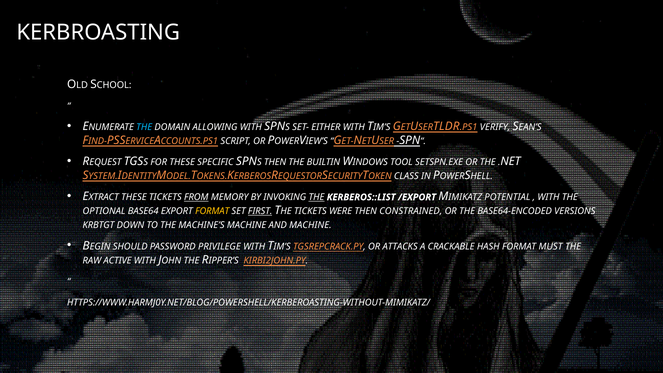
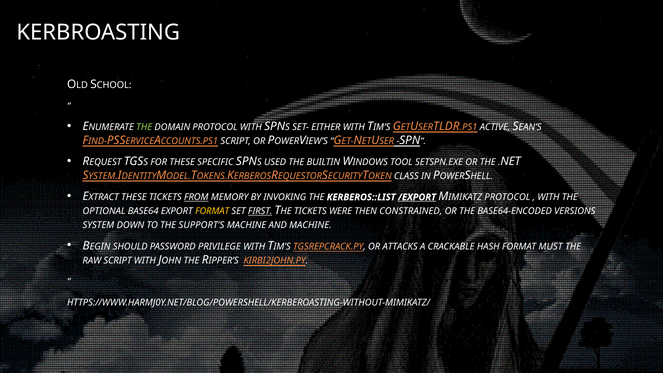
THE colour: light blue -> light green (144, 127)
DOMAIN ALLOWING: ALLOWING -> PROTOCOL (215, 127)
VERIFY: VERIFY -> ACTIVE (495, 127)
THEN: THEN -> USED (275, 162)
THE underline: present -> none (316, 197)
/EXPORT underline: none -> present (417, 197)
POTENTIAL: POTENTIAL -> PROTOCOL (507, 197)
KRBTGT: KRBTGT -> SYSTEM (98, 225)
MACHINE’S: MACHINE’S -> SUPPORT’S (201, 225)
RAW ACTIVE: ACTIVE -> SCRIPT (118, 260)
